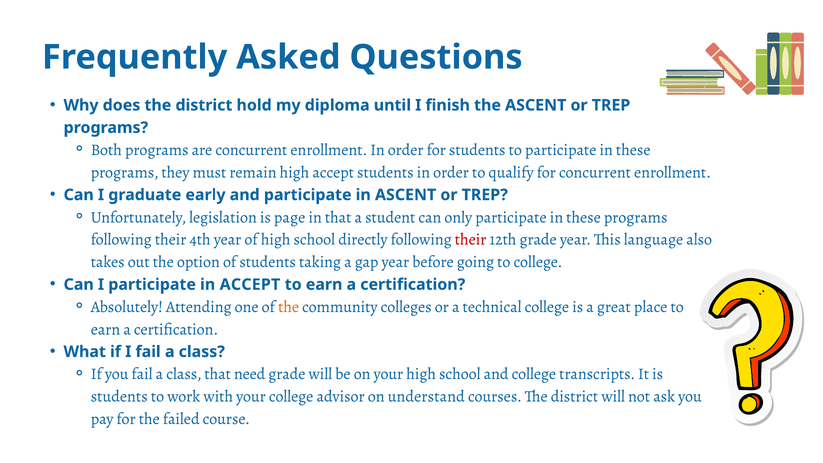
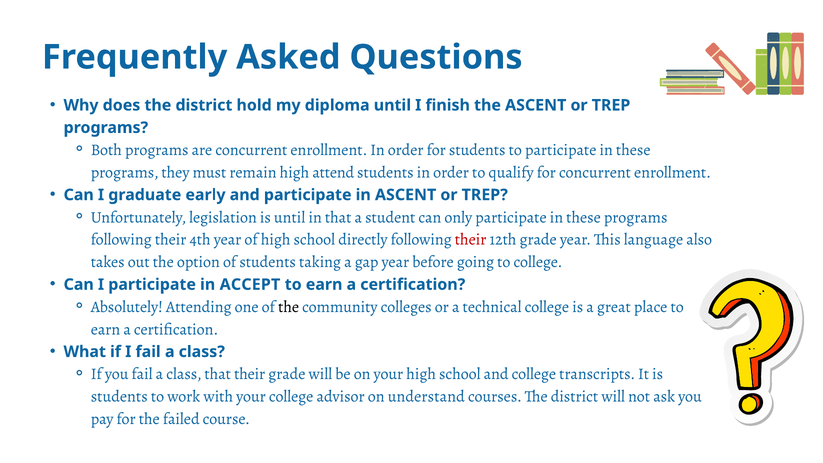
high accept: accept -> attend (333, 172)
is page: page -> until (290, 217)
the colour: orange -> black (289, 307)
that need: need -> their (250, 374)
